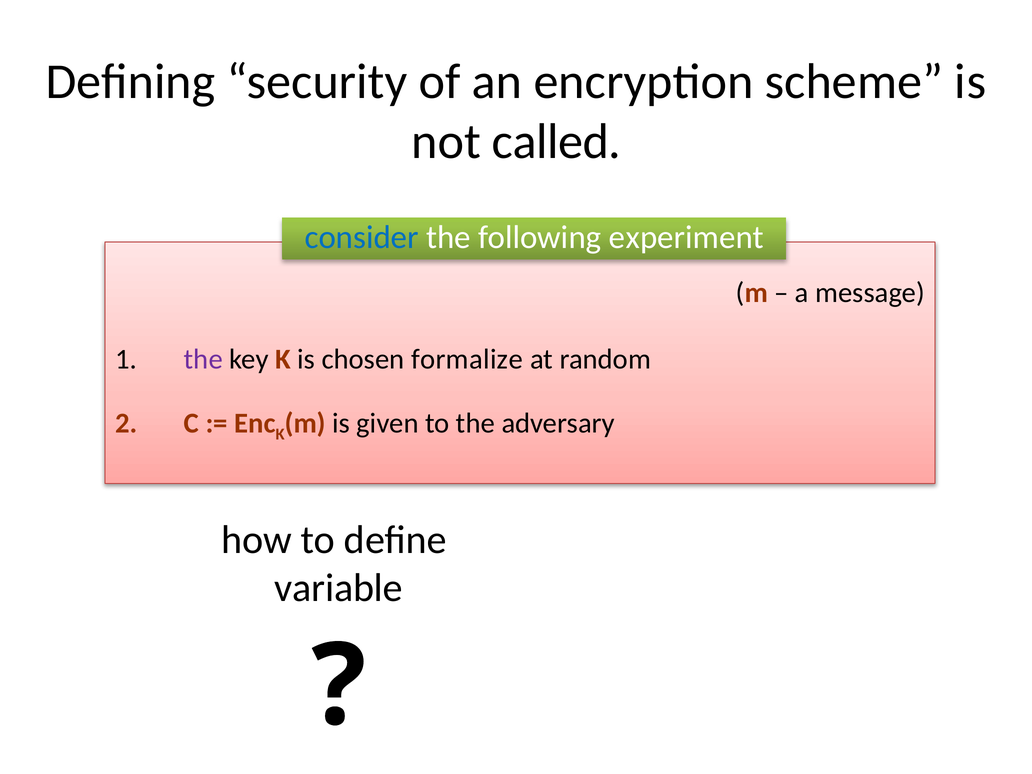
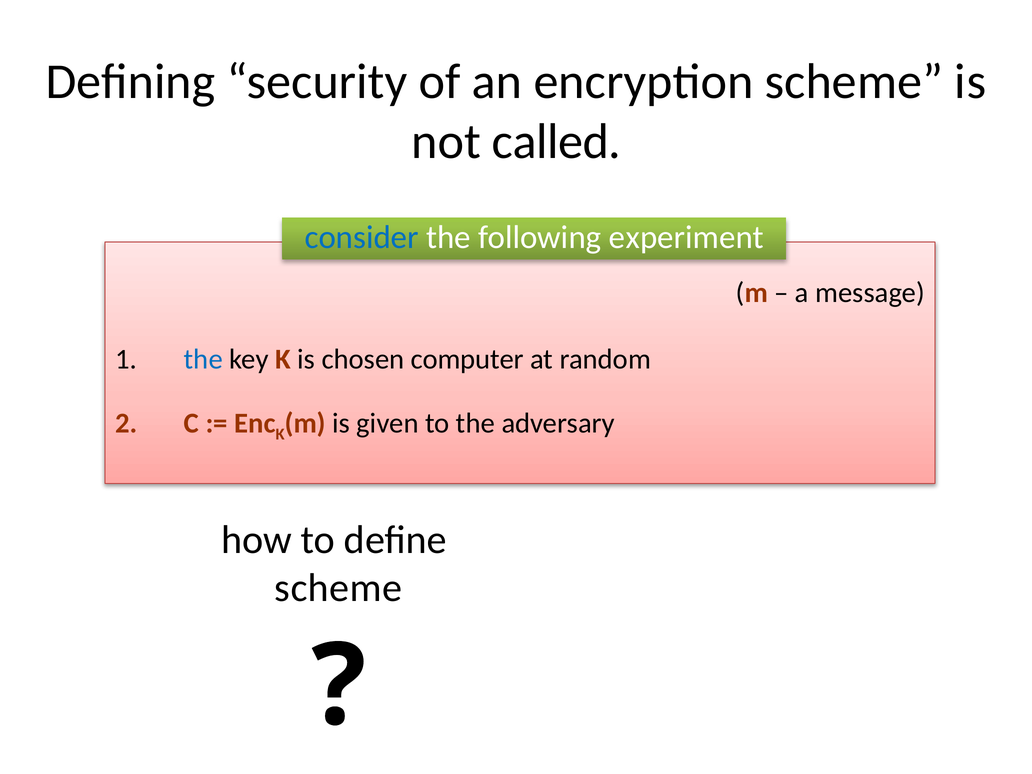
the colour: purple -> blue (203, 359)
formalize: formalize -> computer (467, 359)
variable: variable -> scheme (338, 588)
